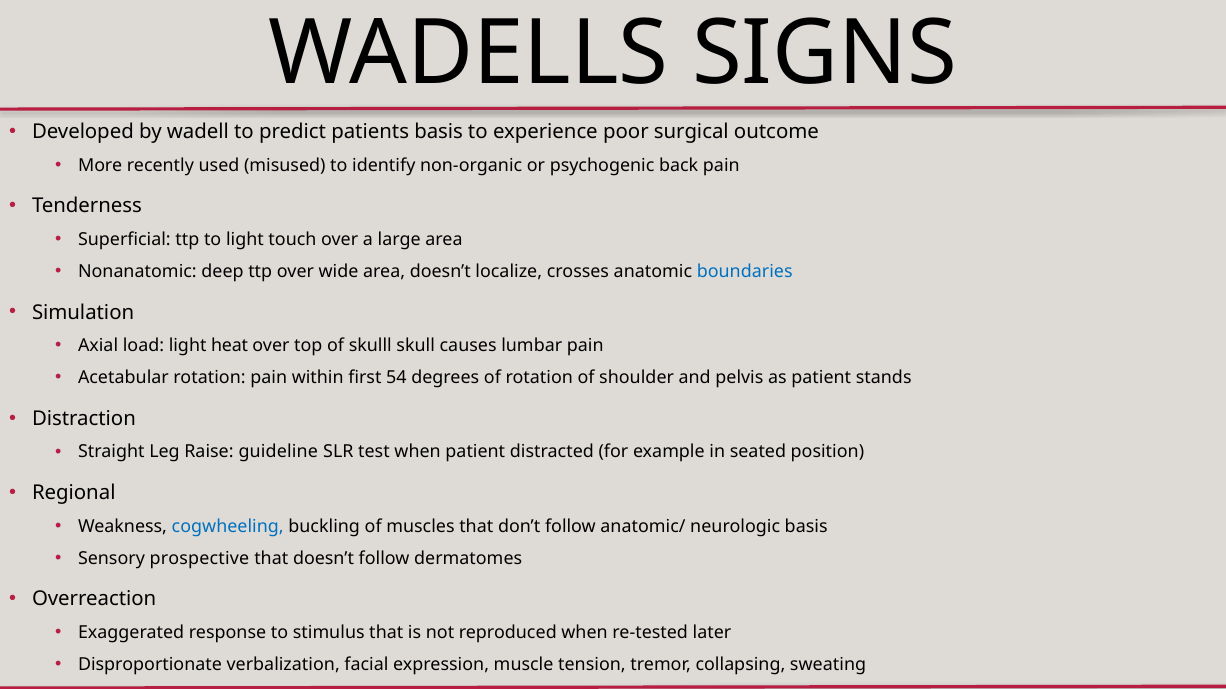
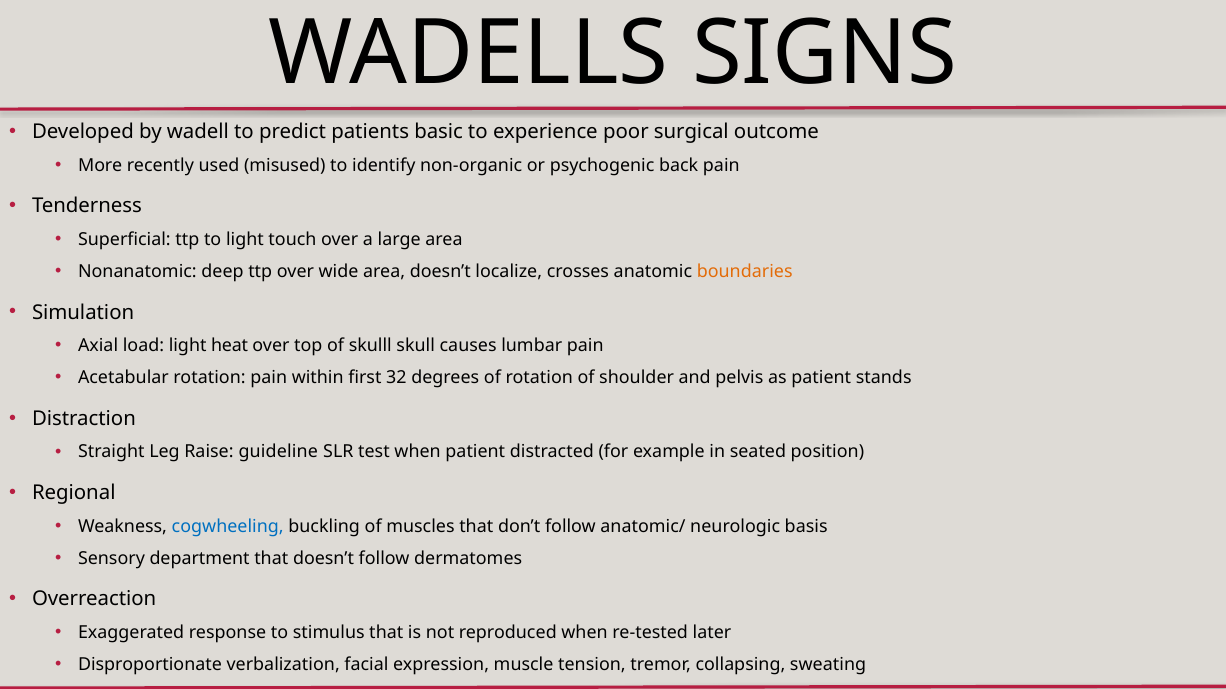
patients basis: basis -> basic (439, 132)
boundaries colour: blue -> orange (745, 272)
54: 54 -> 32 (396, 378)
prospective: prospective -> department (200, 559)
